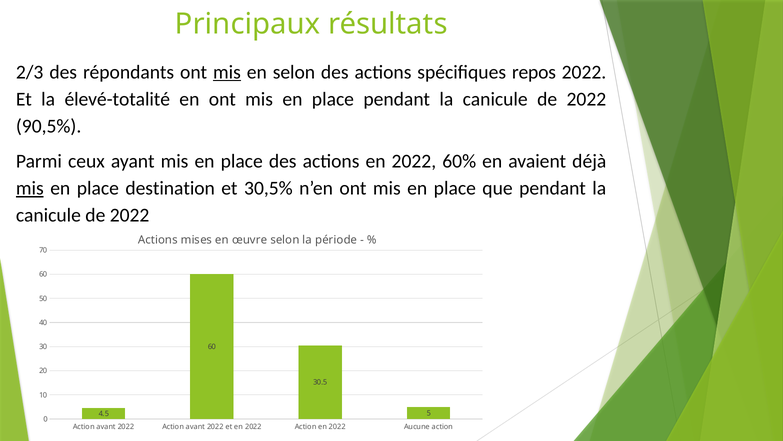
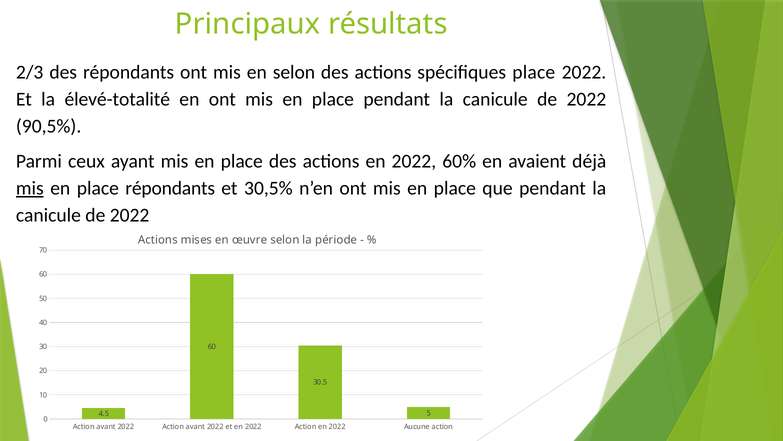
mis underline: present -> none (227, 72)
spécifiques repos: repos -> place (534, 72)
place destination: destination -> répondants (170, 188)
